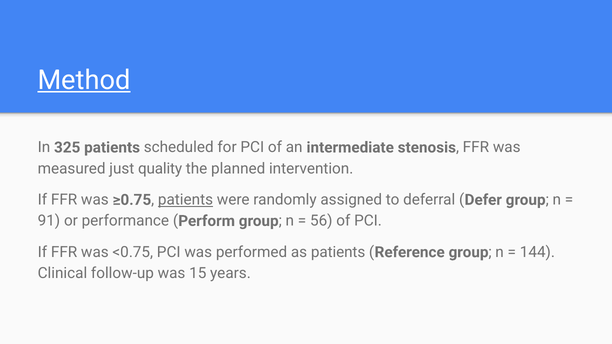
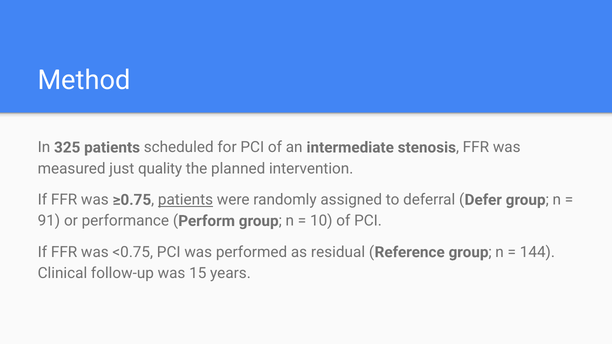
Method underline: present -> none (84, 80)
56: 56 -> 10 (321, 221)
as patients: patients -> residual (338, 252)
